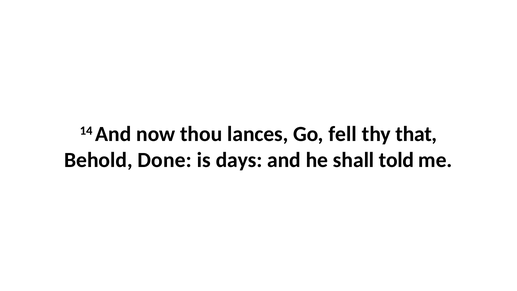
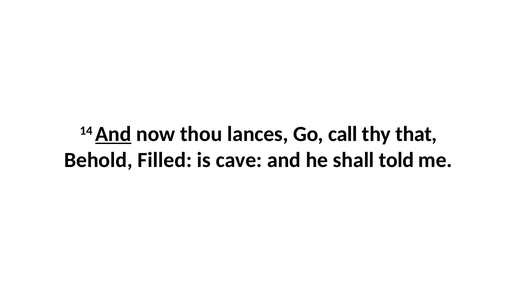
And underline: none -> present (113, 134)
fell: fell -> call (343, 134)
Done: Done -> Filled (165, 160)
days: days -> cave (239, 160)
